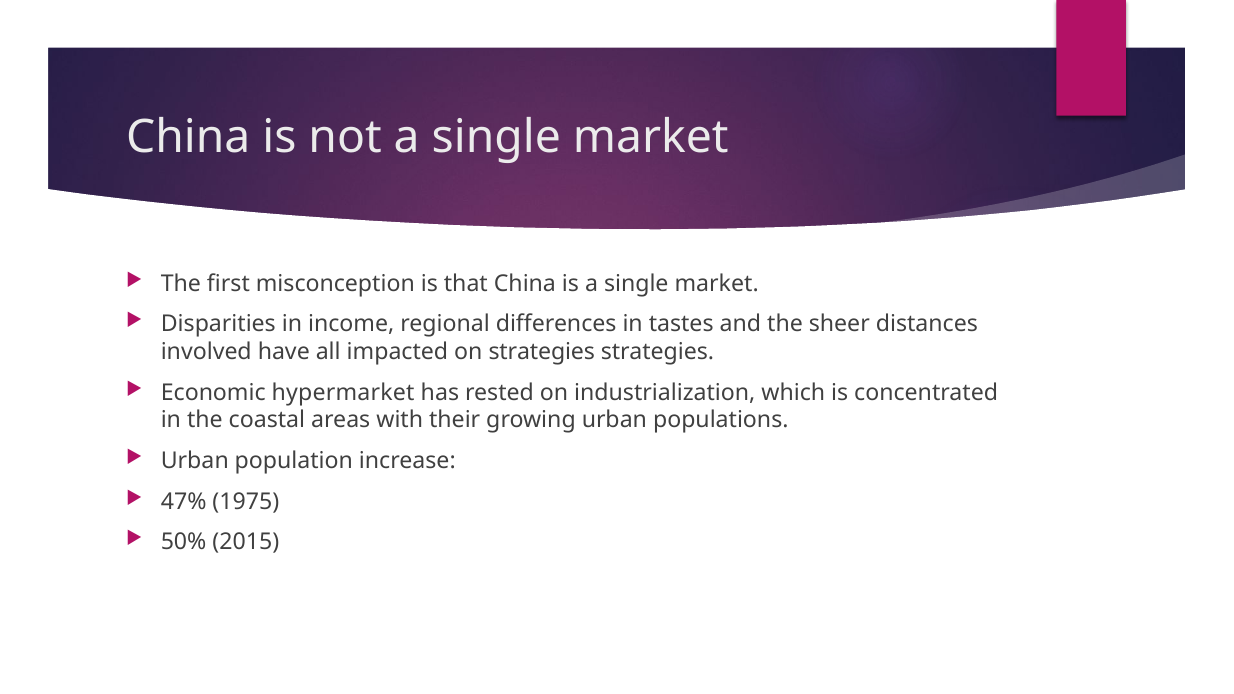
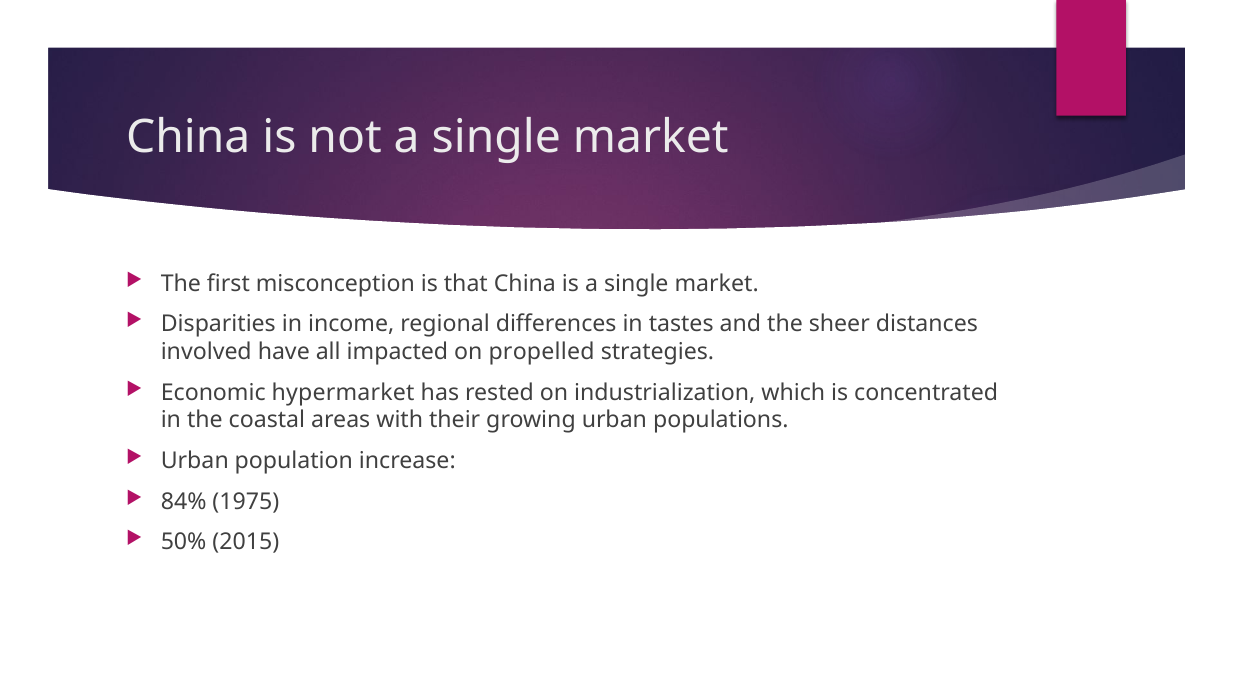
on strategies: strategies -> propelled (542, 352)
47%: 47% -> 84% (184, 502)
